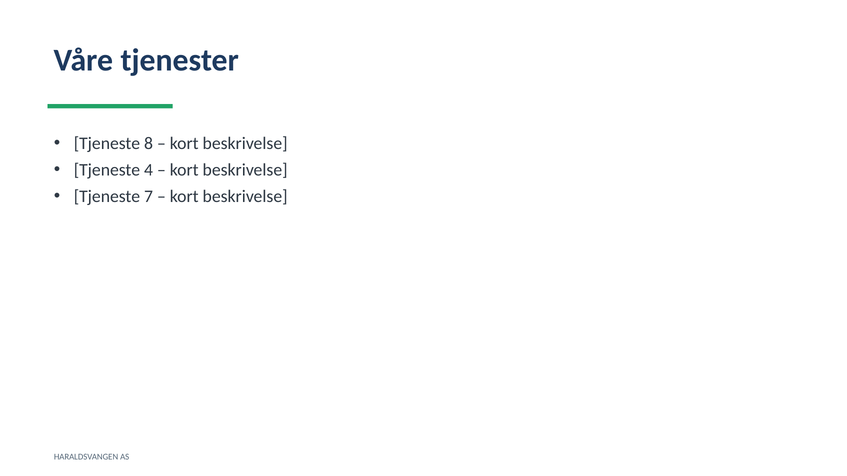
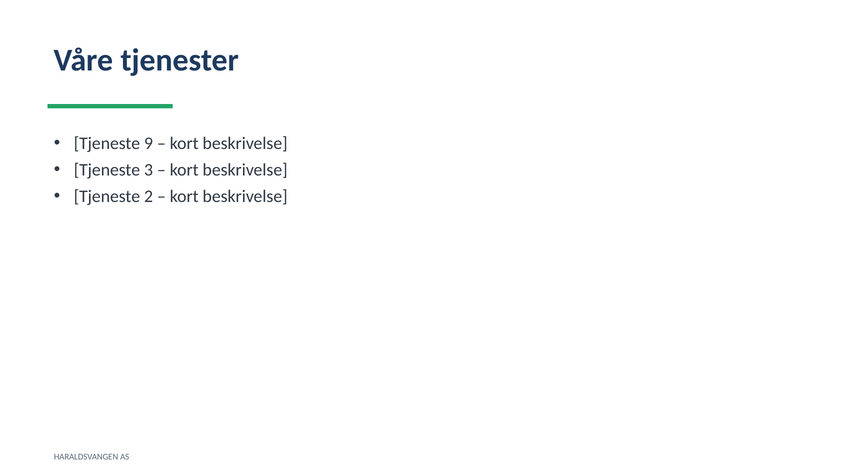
8: 8 -> 9 (148, 143)
4: 4 -> 3 (148, 170)
7: 7 -> 2 (148, 196)
